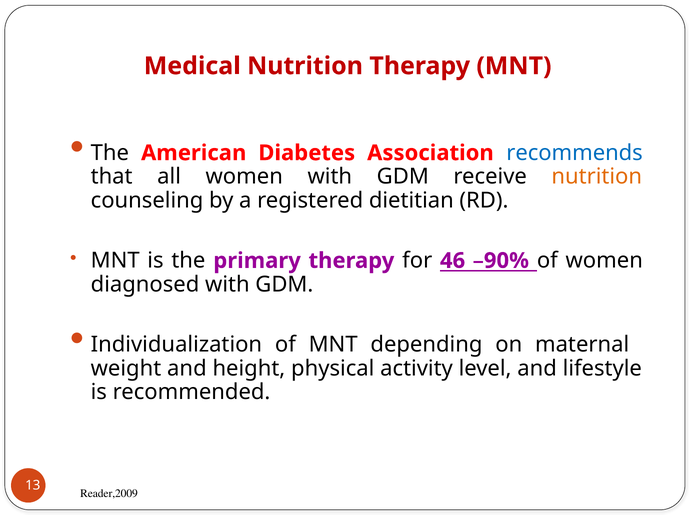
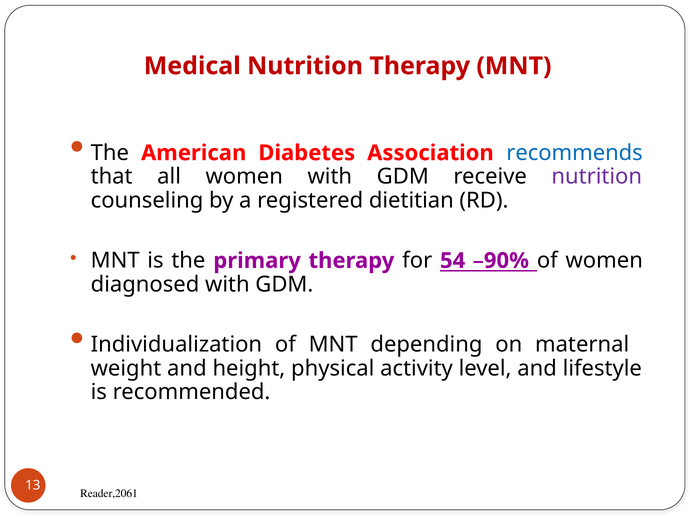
nutrition colour: orange -> purple (597, 177)
46: 46 -> 54 (453, 261)
Reader,2009: Reader,2009 -> Reader,2061 (109, 494)
